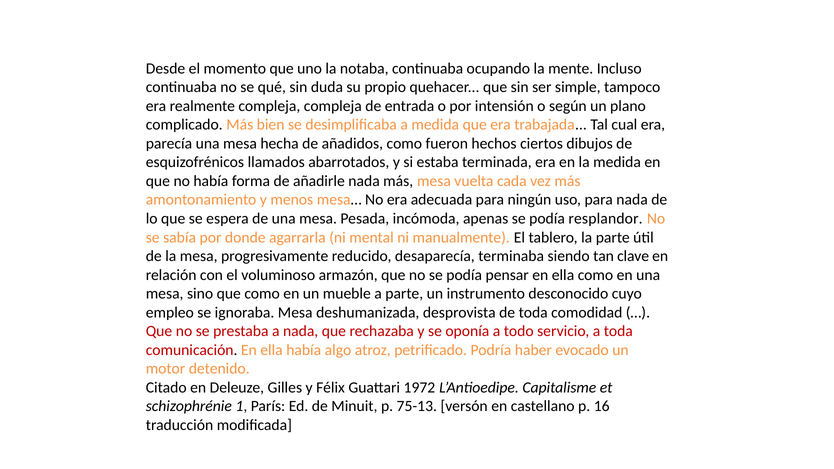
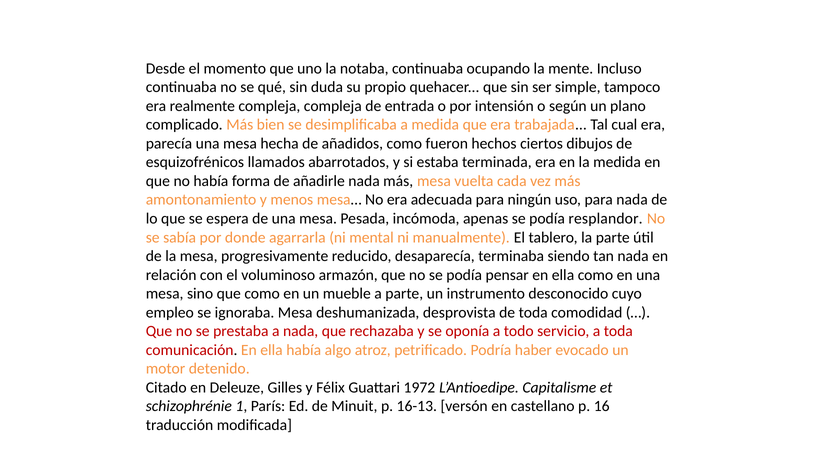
tan clave: clave -> nada (633, 256)
75-13: 75-13 -> 16-13 (417, 406)
